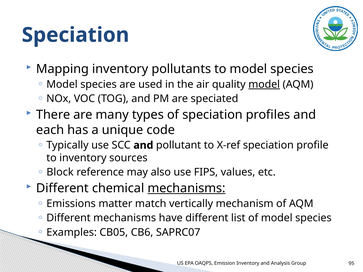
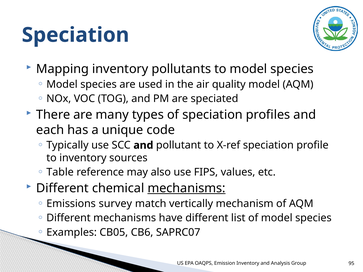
model underline: present -> none (264, 84)
Block: Block -> Table (60, 172)
matter: matter -> survey (115, 204)
